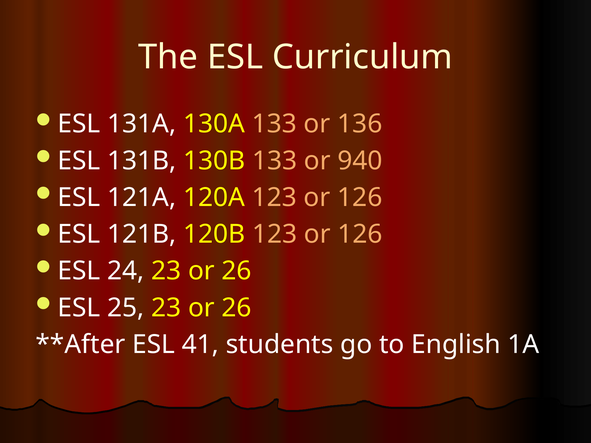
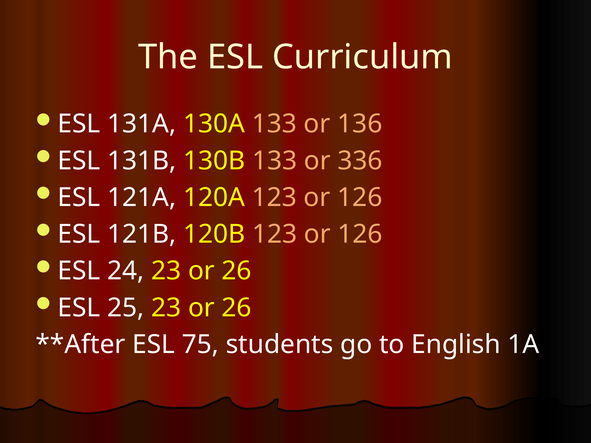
940: 940 -> 336 (360, 161)
41: 41 -> 75 (200, 345)
